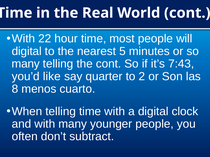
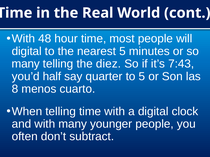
22: 22 -> 48 (45, 39)
the cont: cont -> diez (108, 64)
like: like -> half (52, 77)
to 2: 2 -> 5 (142, 77)
